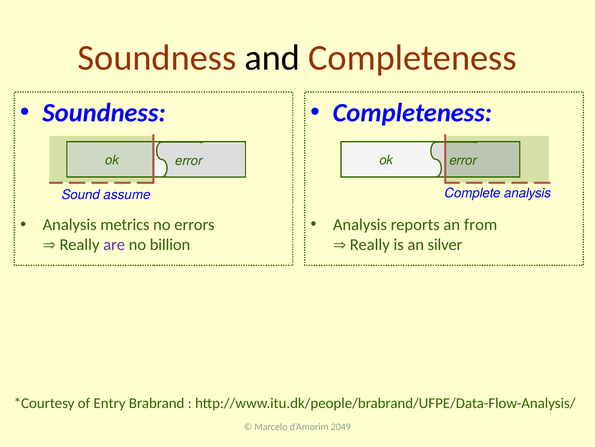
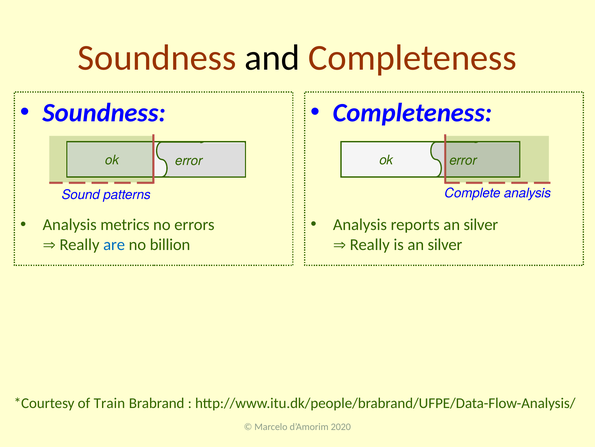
assume: assume -> patterns (127, 194)
reports an from: from -> silver (481, 224)
are colour: purple -> blue (114, 244)
Entry: Entry -> Train (109, 403)
2049: 2049 -> 2020 (341, 426)
